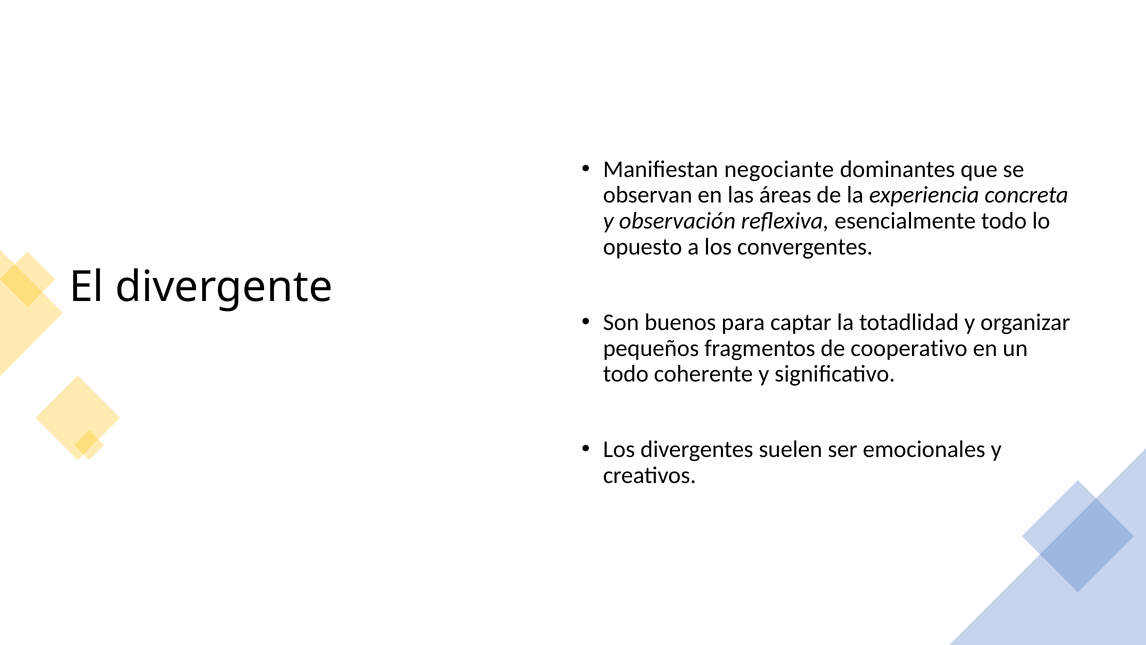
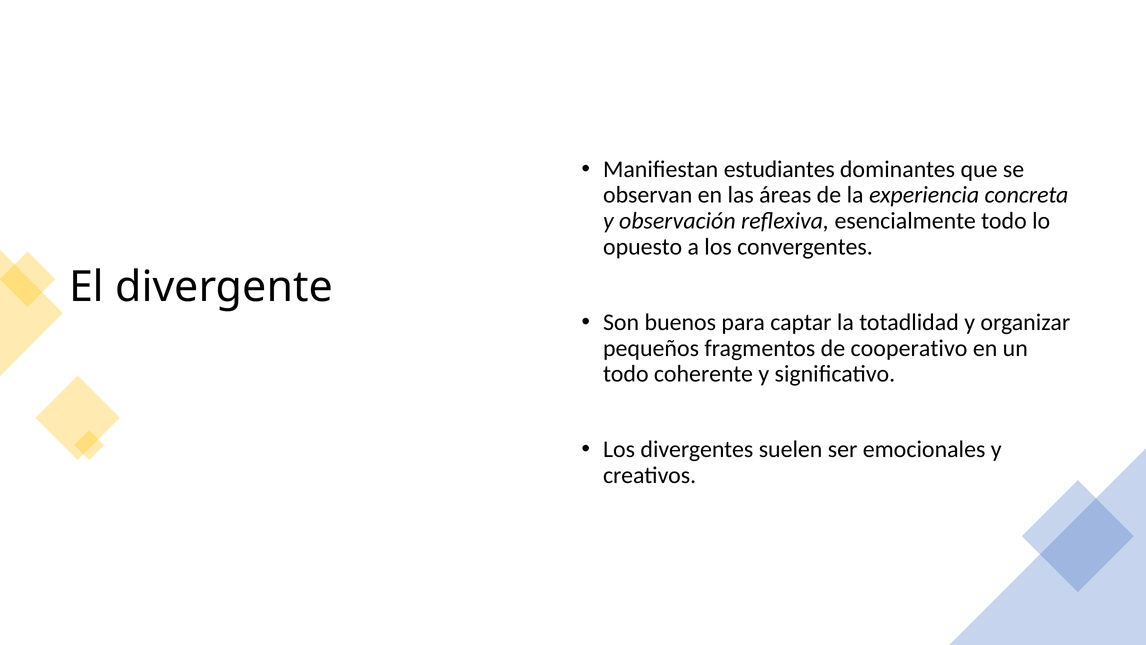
negociante: negociante -> estudiantes (779, 169)
